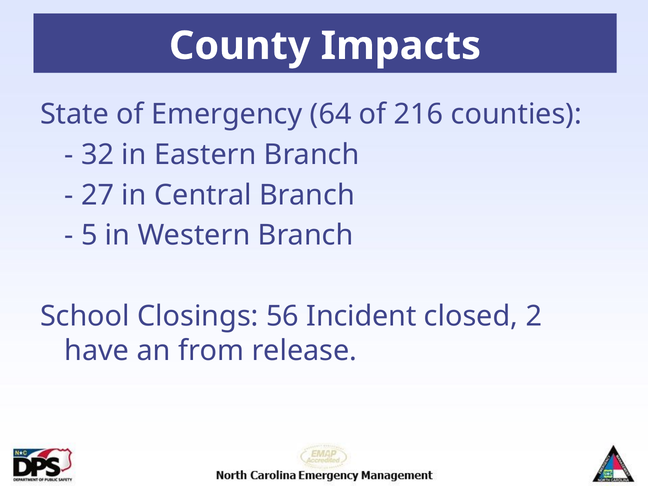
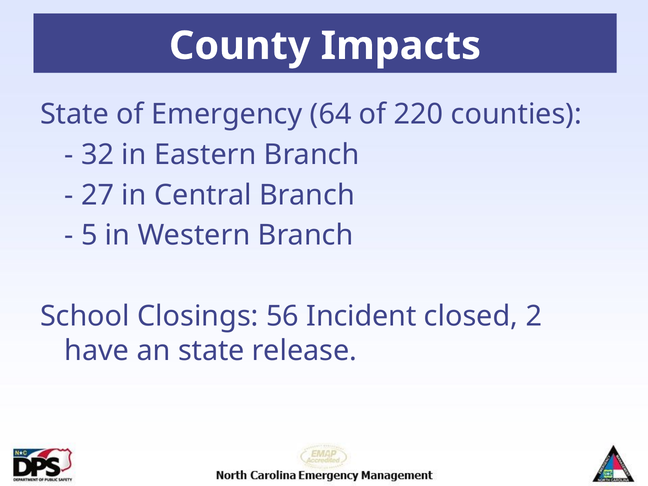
216: 216 -> 220 (419, 114)
an from: from -> state (211, 351)
